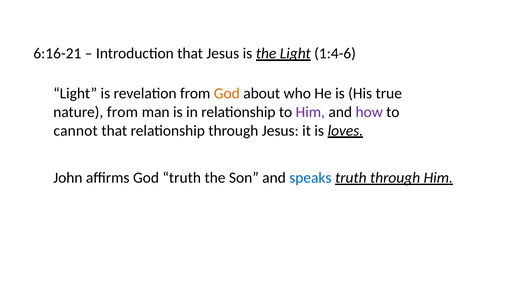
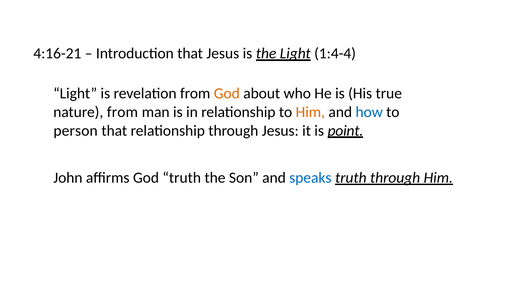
6:16-21: 6:16-21 -> 4:16-21 (57, 53)
1:4-6: 1:4-6 -> 1:4-4 (335, 53)
Him colour: purple -> orange (310, 112)
how colour: purple -> blue (369, 112)
cannot: cannot -> person (76, 131)
loves: loves -> point (345, 131)
